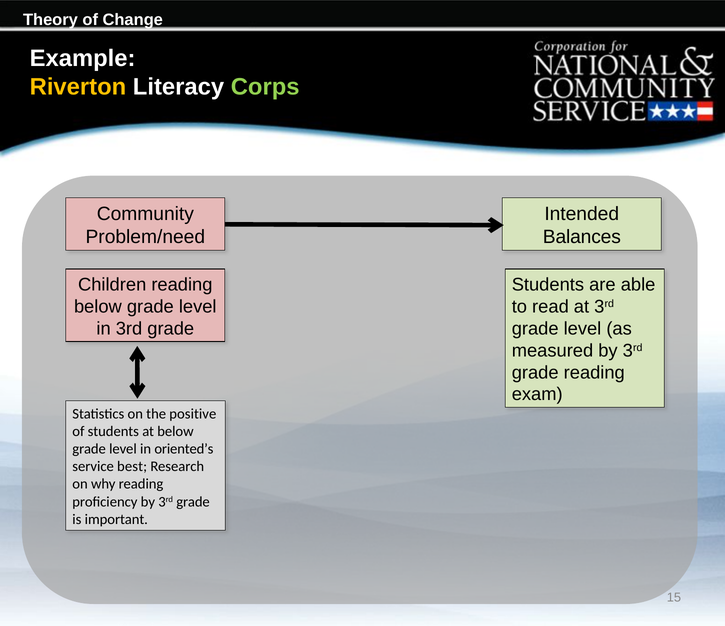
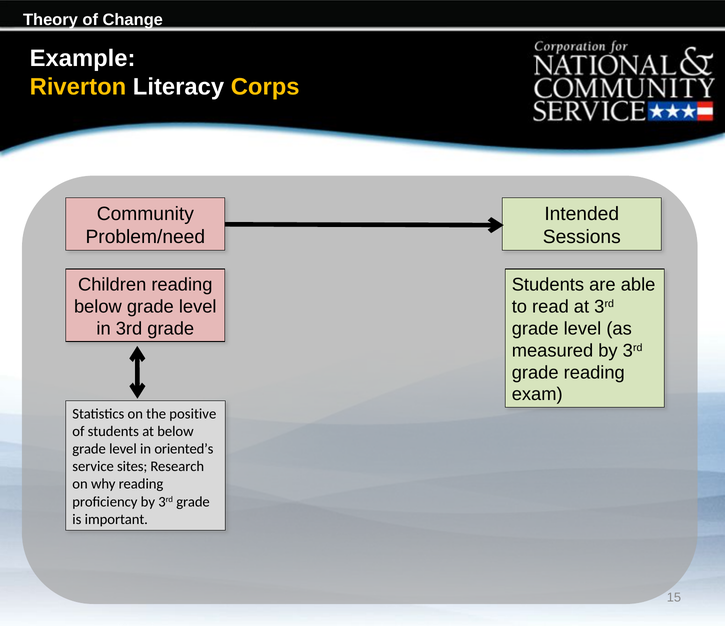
Corps colour: light green -> yellow (265, 87)
Balances: Balances -> Sessions (582, 237)
best: best -> sites (132, 467)
